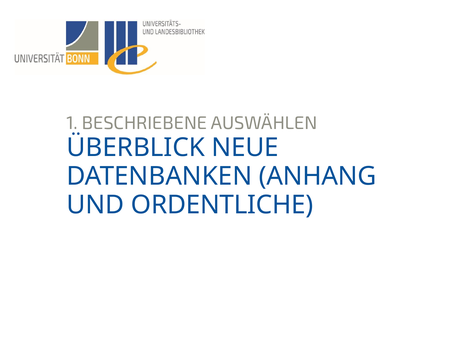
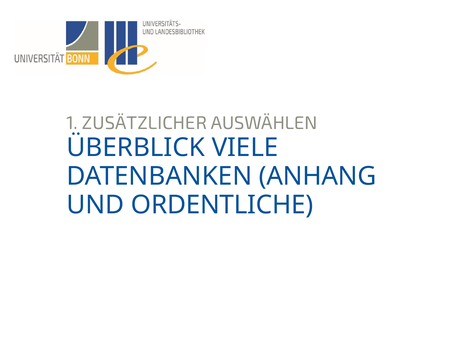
BESCHRIEBENE: BESCHRIEBENE -> ZUSÄTZLICHER (144, 123)
NEUE: NEUE -> VIELE (245, 148)
